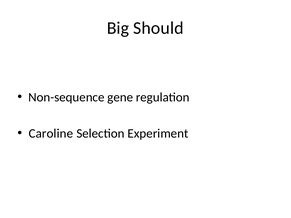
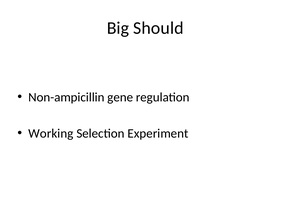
Non-sequence: Non-sequence -> Non-ampicillin (66, 97)
Caroline: Caroline -> Working (51, 133)
